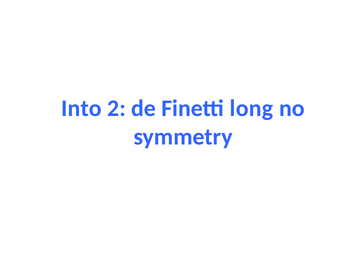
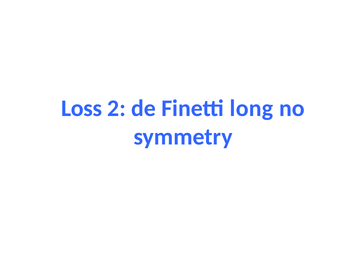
Into: Into -> Loss (82, 109)
